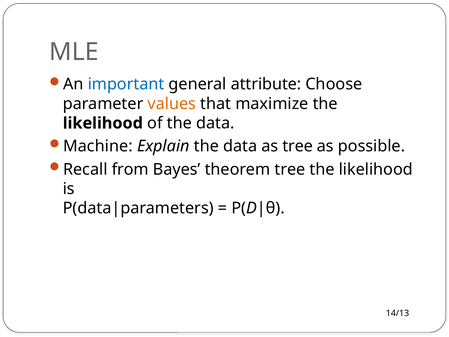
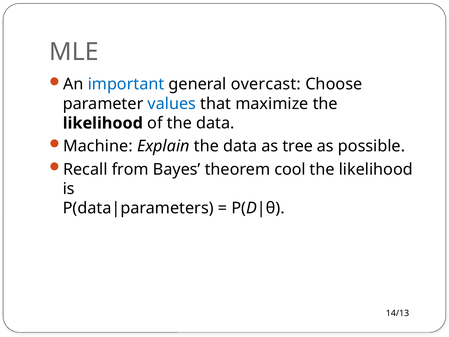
attribute: attribute -> overcast (266, 84)
values colour: orange -> blue (172, 104)
theorem tree: tree -> cool (290, 169)
